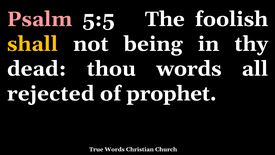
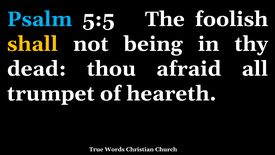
Psalm colour: pink -> light blue (40, 19)
thou words: words -> afraid (189, 69)
rejected: rejected -> trumpet (51, 93)
prophet: prophet -> heareth (171, 93)
